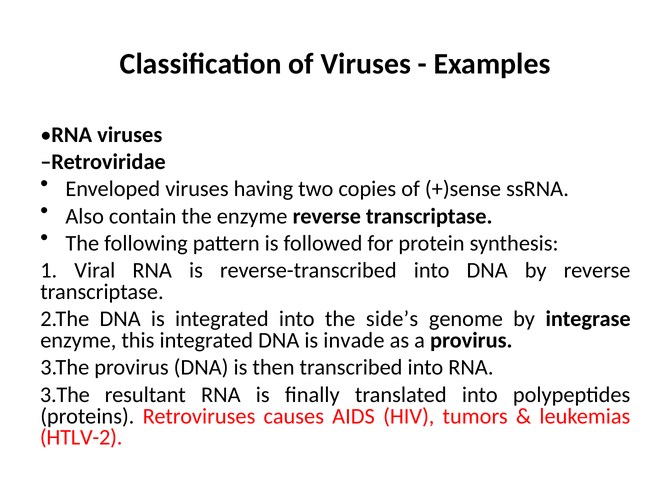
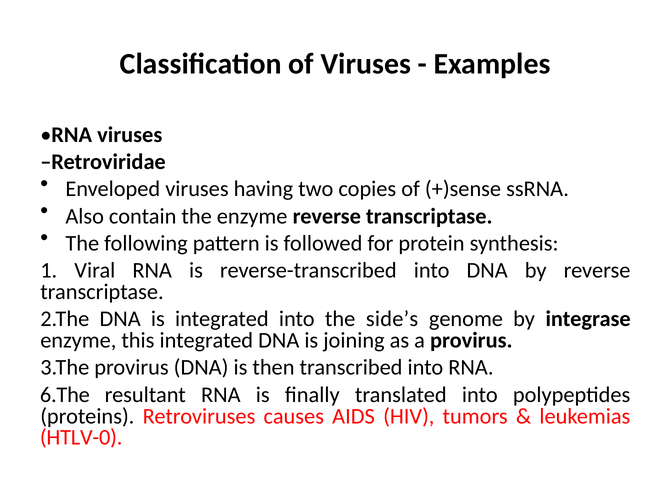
invade: invade -> joining (354, 341)
3.The: 3.The -> 6.The (65, 395)
HTLV-2: HTLV-2 -> HTLV-0 (81, 438)
